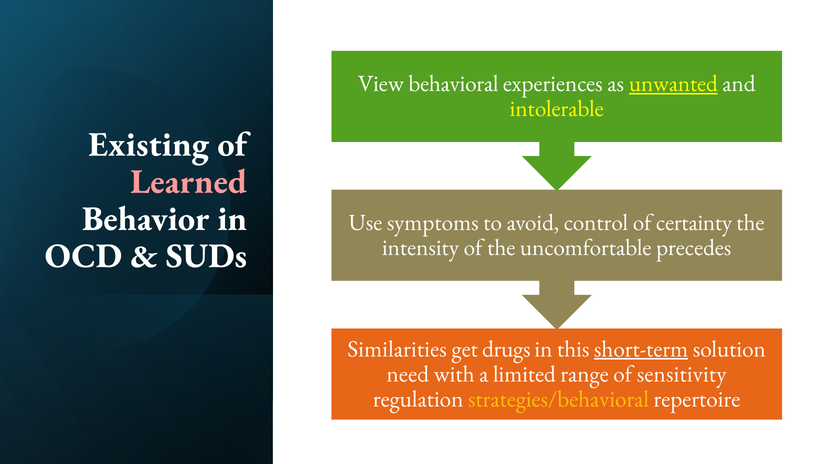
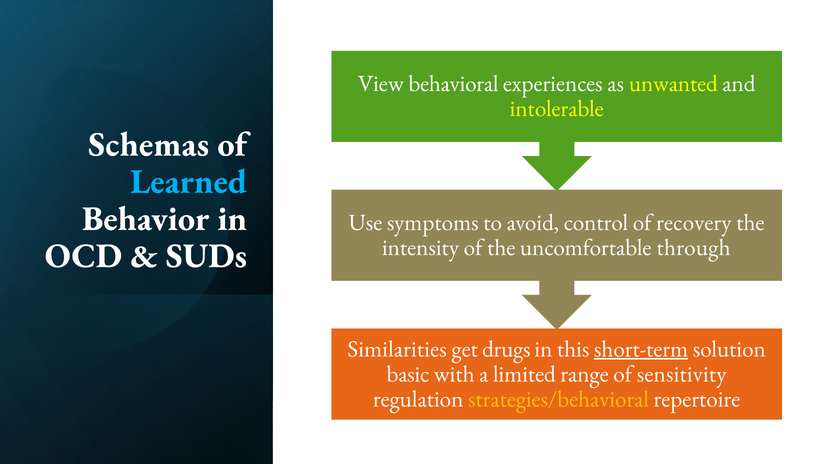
unwanted underline: present -> none (673, 84)
Existing: Existing -> Schemas (149, 144)
Learned colour: pink -> light blue (189, 181)
certainty: certainty -> recovery (694, 222)
precedes: precedes -> through (694, 247)
need: need -> basic (408, 374)
